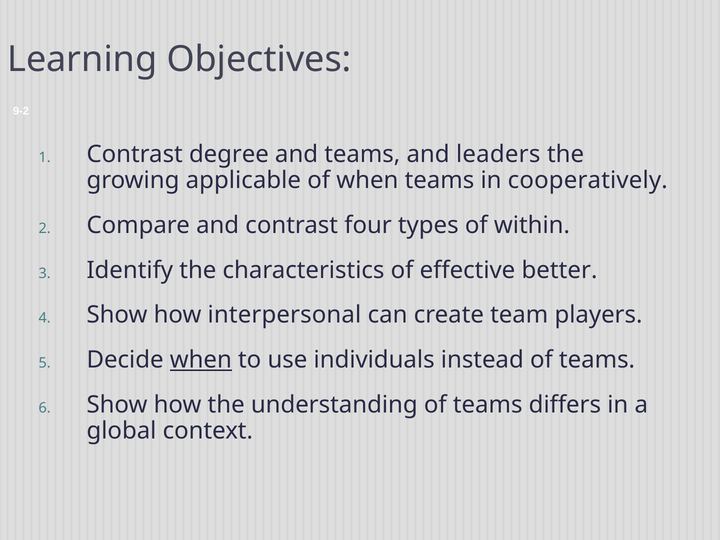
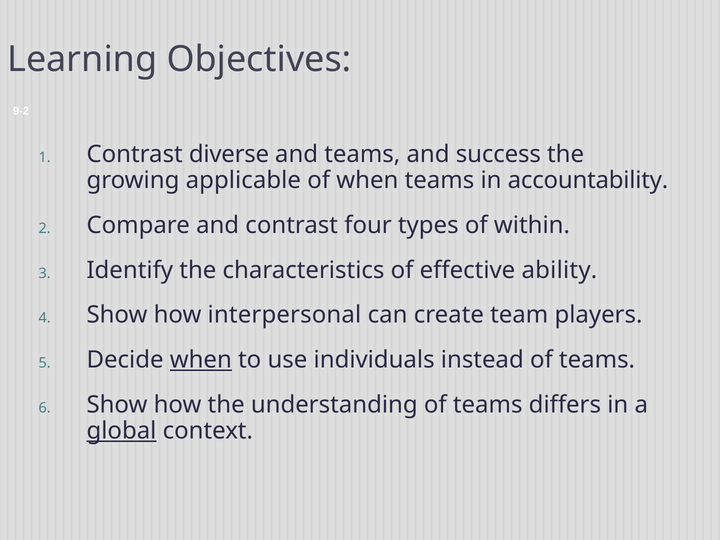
degree: degree -> diverse (229, 154)
leaders: leaders -> success (498, 154)
cooperatively: cooperatively -> accountability (588, 180)
better: better -> ability (559, 270)
global underline: none -> present (121, 431)
